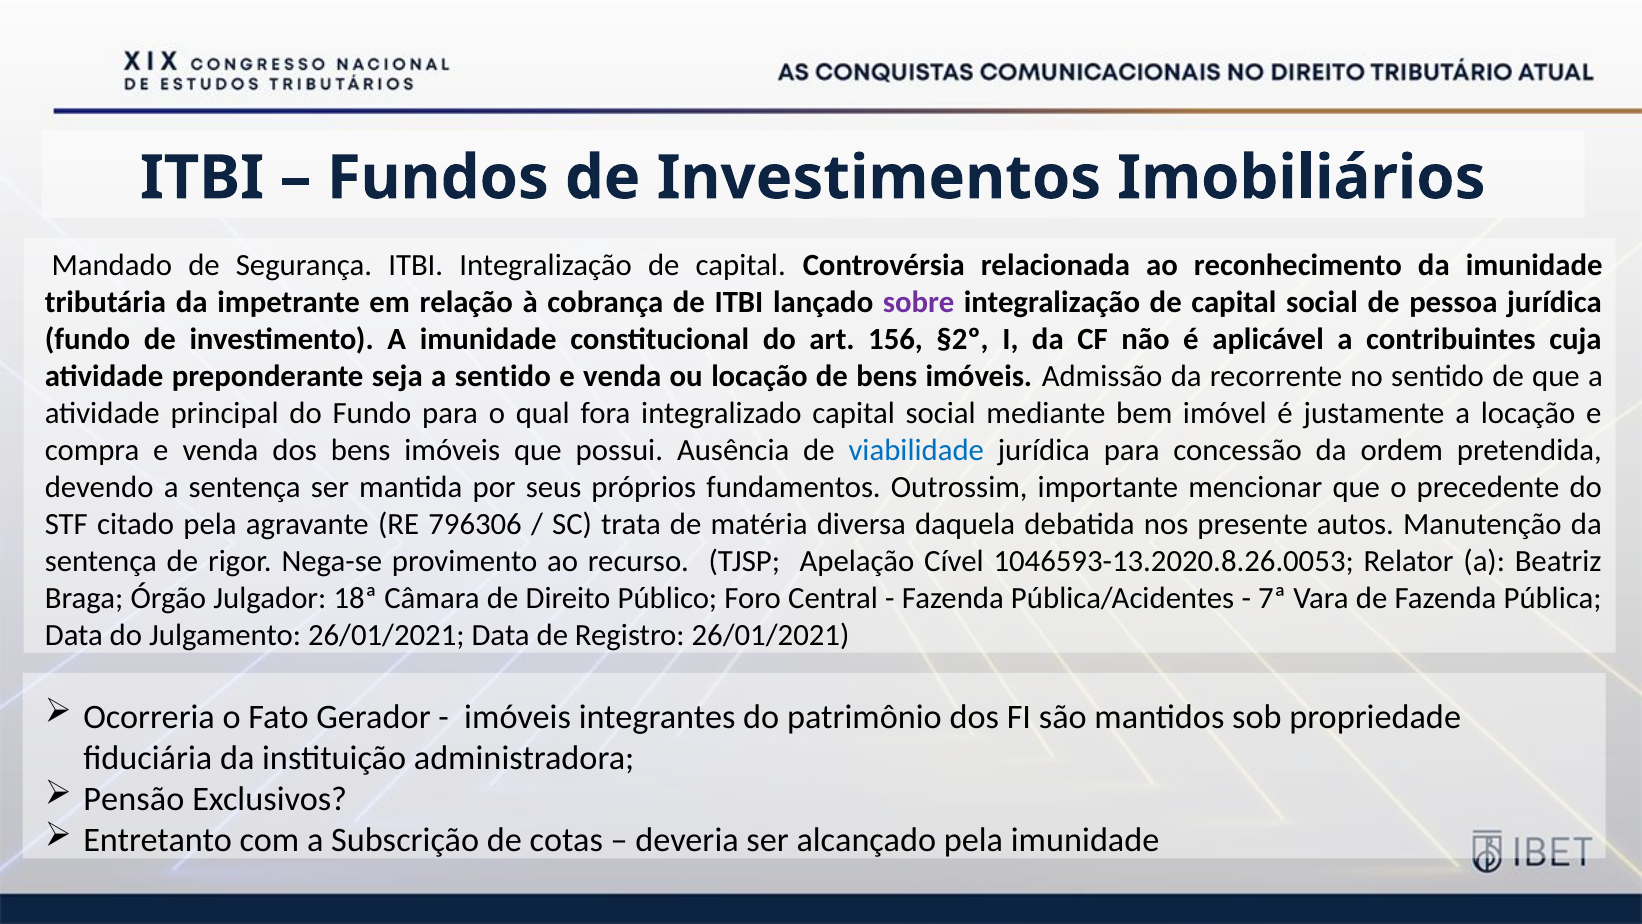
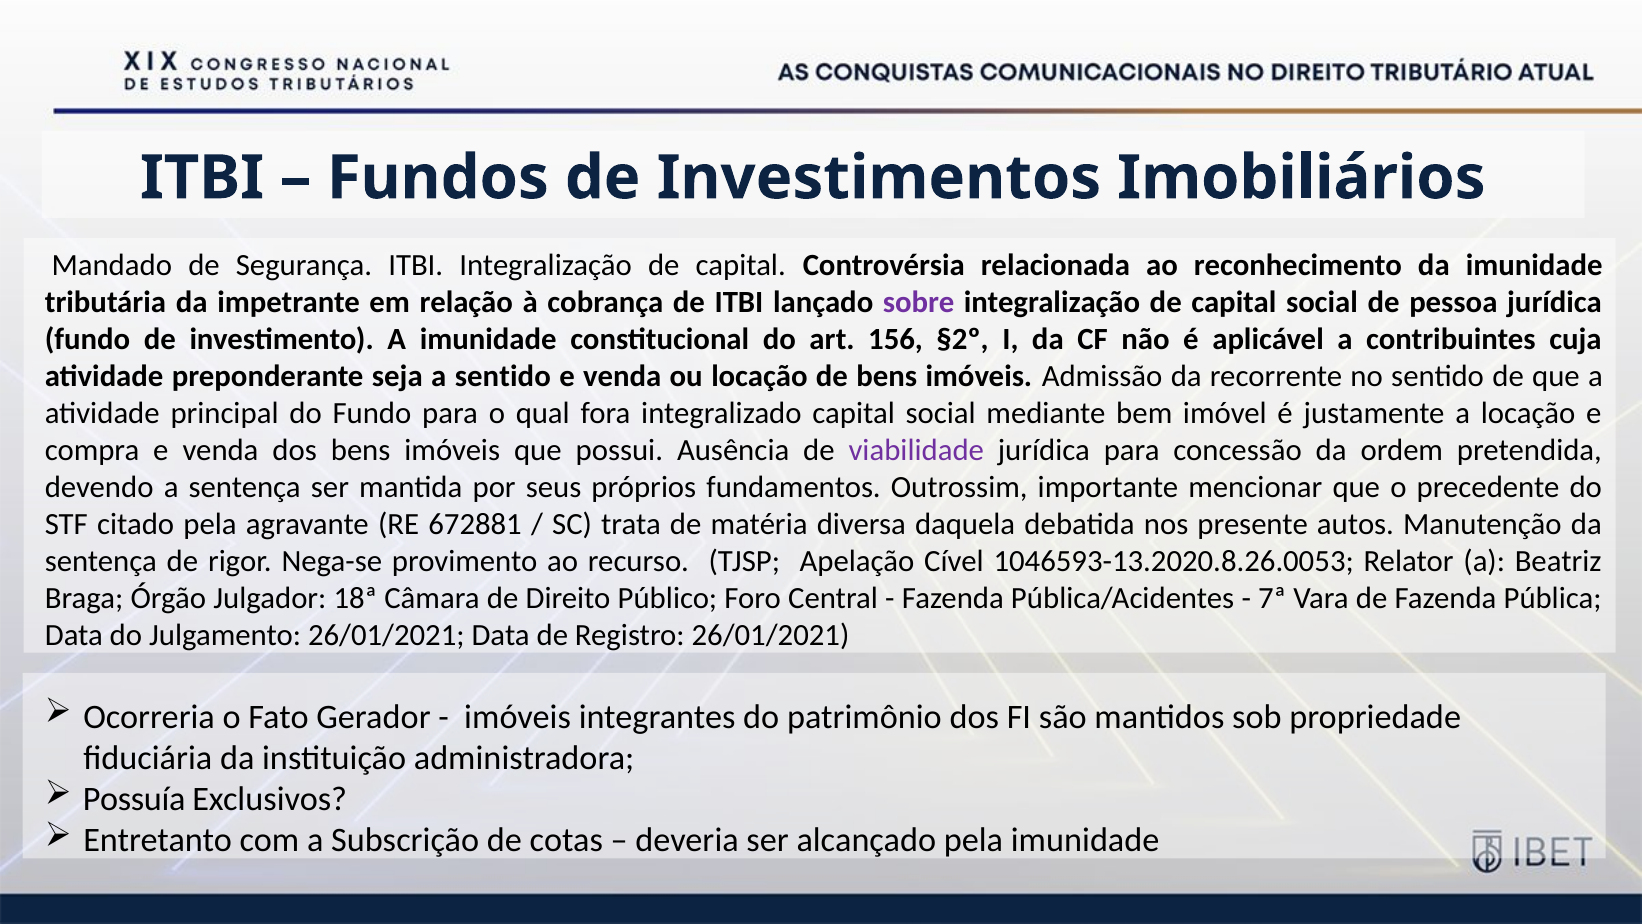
viabilidade colour: blue -> purple (916, 450)
796306: 796306 -> 672881 (475, 524)
Pensão: Pensão -> Possuía (134, 799)
